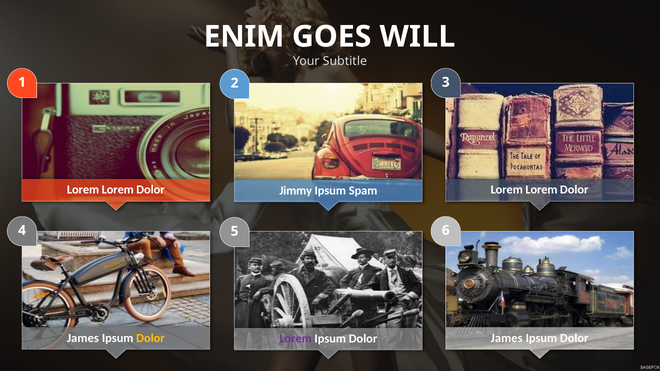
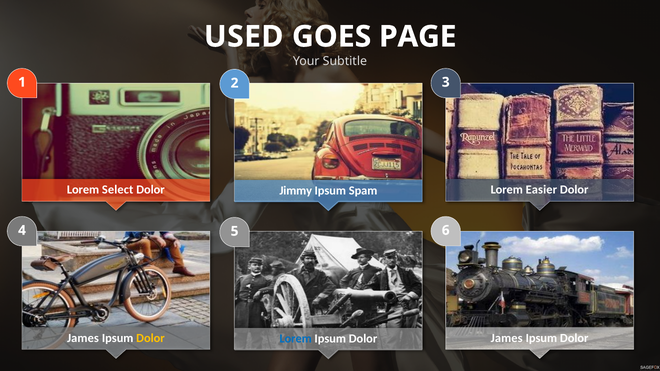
ENIM: ENIM -> USED (244, 37)
WILL: WILL -> PAGE (418, 37)
Lorem: Lorem -> Select (118, 190)
Lorem: Lorem -> Easier (541, 190)
Lorem colour: purple -> blue (296, 339)
